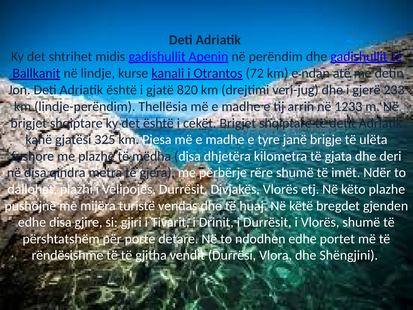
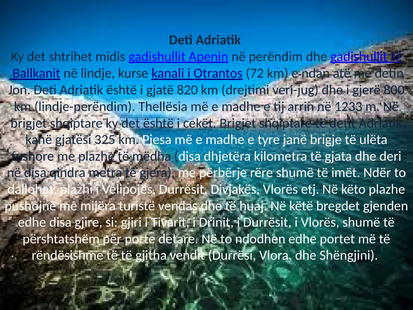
233: 233 -> 800 (394, 90)
